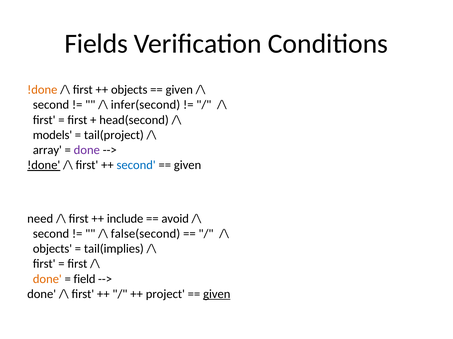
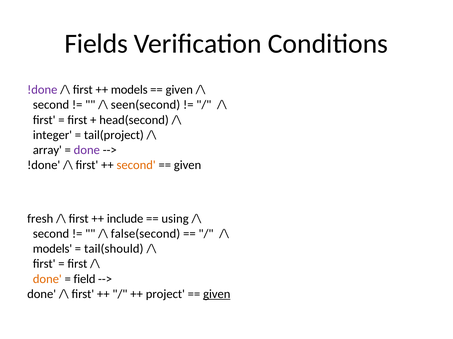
!done colour: orange -> purple (42, 90)
objects: objects -> models (129, 90)
infer(second: infer(second -> seen(second (145, 105)
models: models -> integer (52, 135)
!done underline: present -> none (44, 166)
second colour: blue -> orange (136, 166)
need: need -> fresh (40, 219)
avoid: avoid -> using (175, 219)
objects: objects -> models (52, 249)
tail(implies: tail(implies -> tail(should (114, 249)
